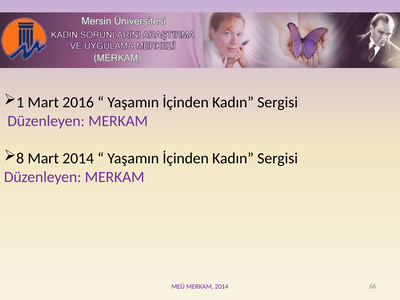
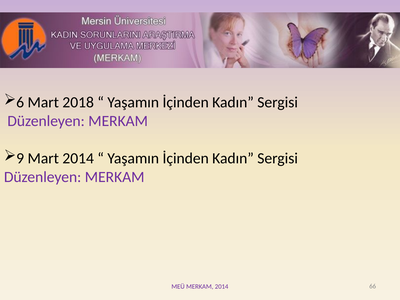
1: 1 -> 6 (20, 102)
2016: 2016 -> 2018 (78, 102)
8: 8 -> 9 (20, 158)
